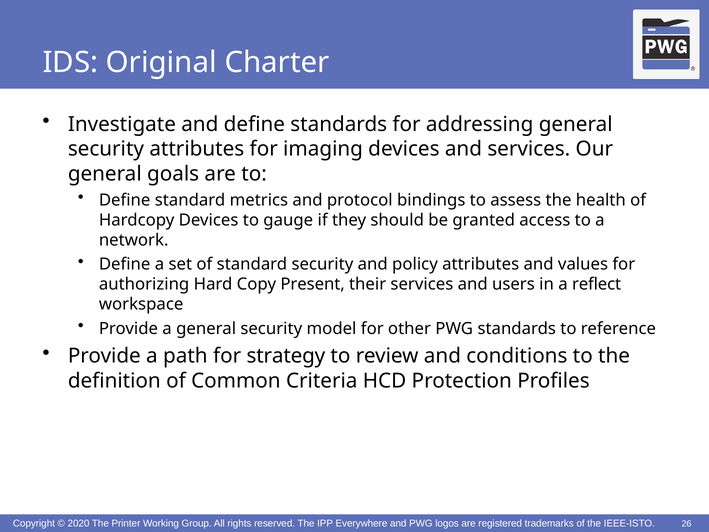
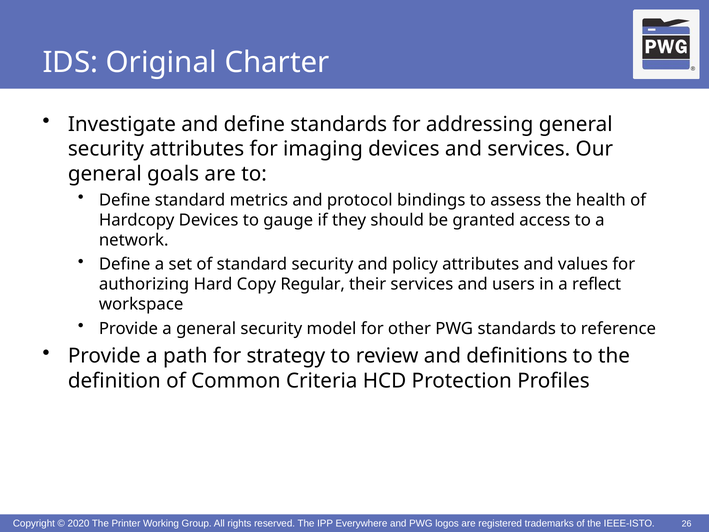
Present: Present -> Regular (313, 284)
conditions: conditions -> definitions (517, 356)
